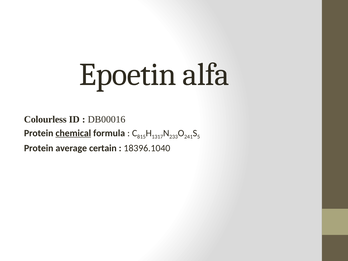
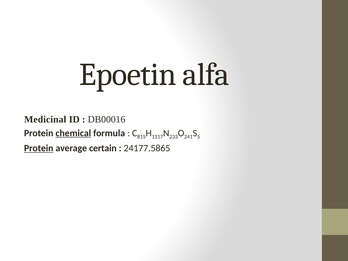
Colourless: Colourless -> Medicinal (45, 120)
Protein underline: none -> present (39, 148)
18396.1040: 18396.1040 -> 24177.5865 (147, 148)
